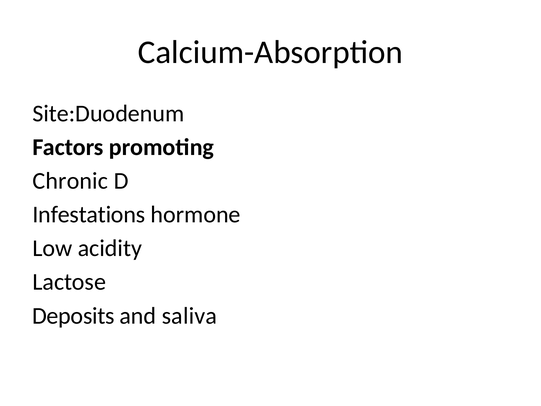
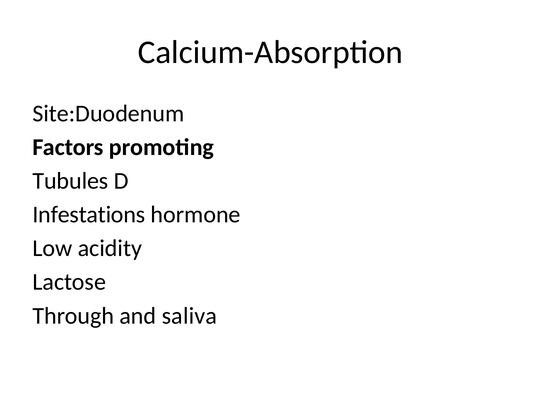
Chronic: Chronic -> Tubules (70, 181)
Deposits: Deposits -> Through (73, 316)
